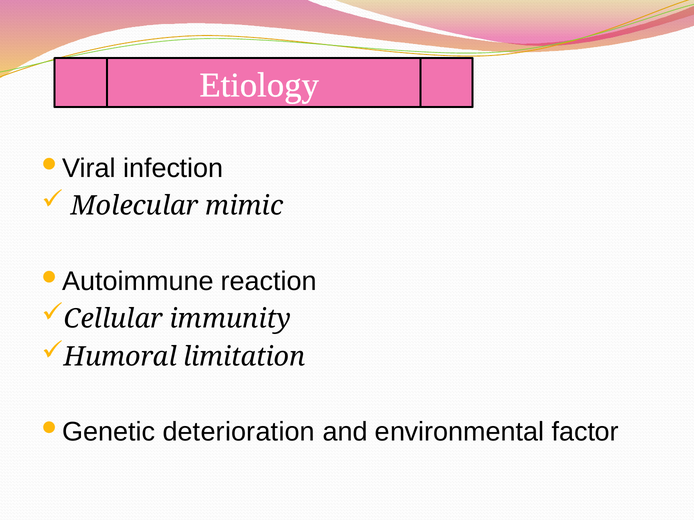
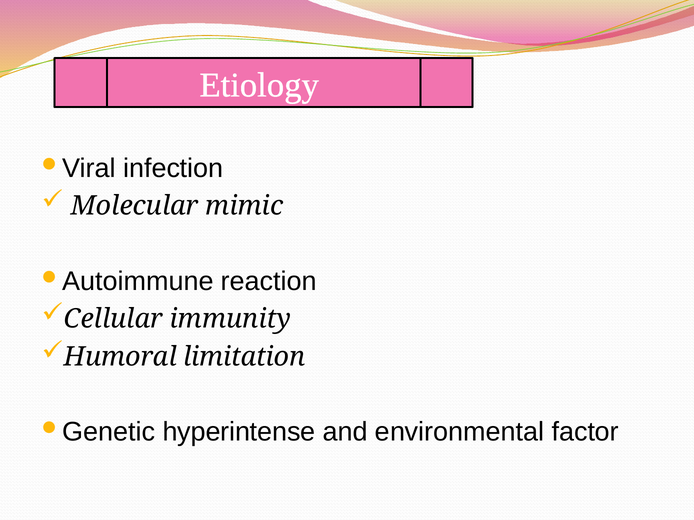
deterioration: deterioration -> hyperintense (239, 432)
